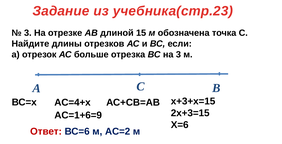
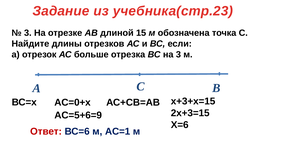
АС=4+х: АС=4+х -> АС=0+х (72, 102)
АС=1+6=9: АС=1+6=9 -> АС=5+6=9 (78, 115)
АС=2: АС=2 -> АС=1 (118, 131)
